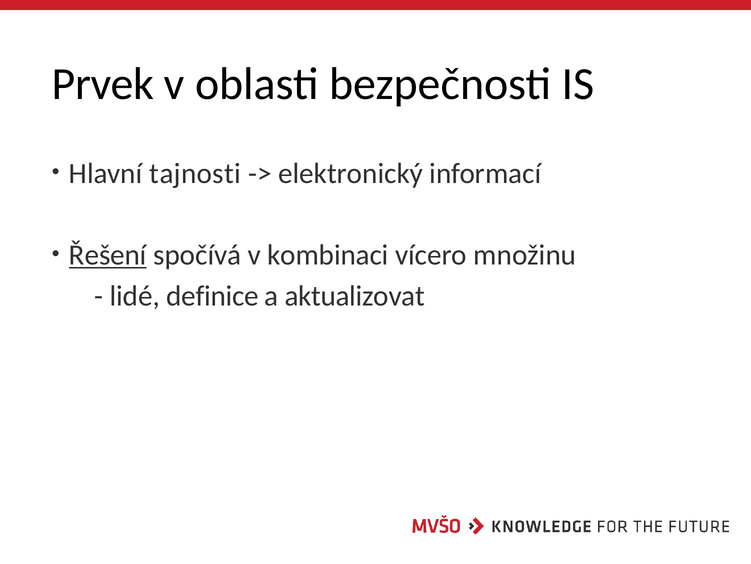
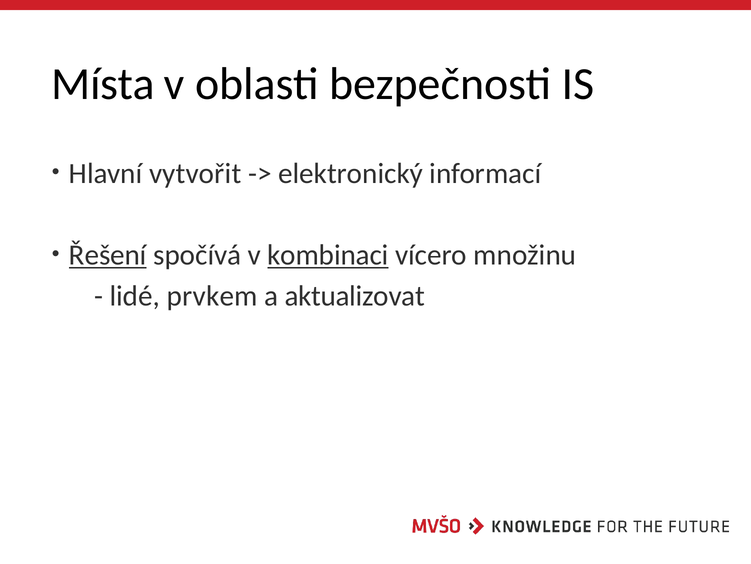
Prvek: Prvek -> Místa (103, 84)
tajnosti: tajnosti -> vytvořit (195, 173)
kombinaci underline: none -> present (328, 255)
definice: definice -> prvkem (212, 296)
